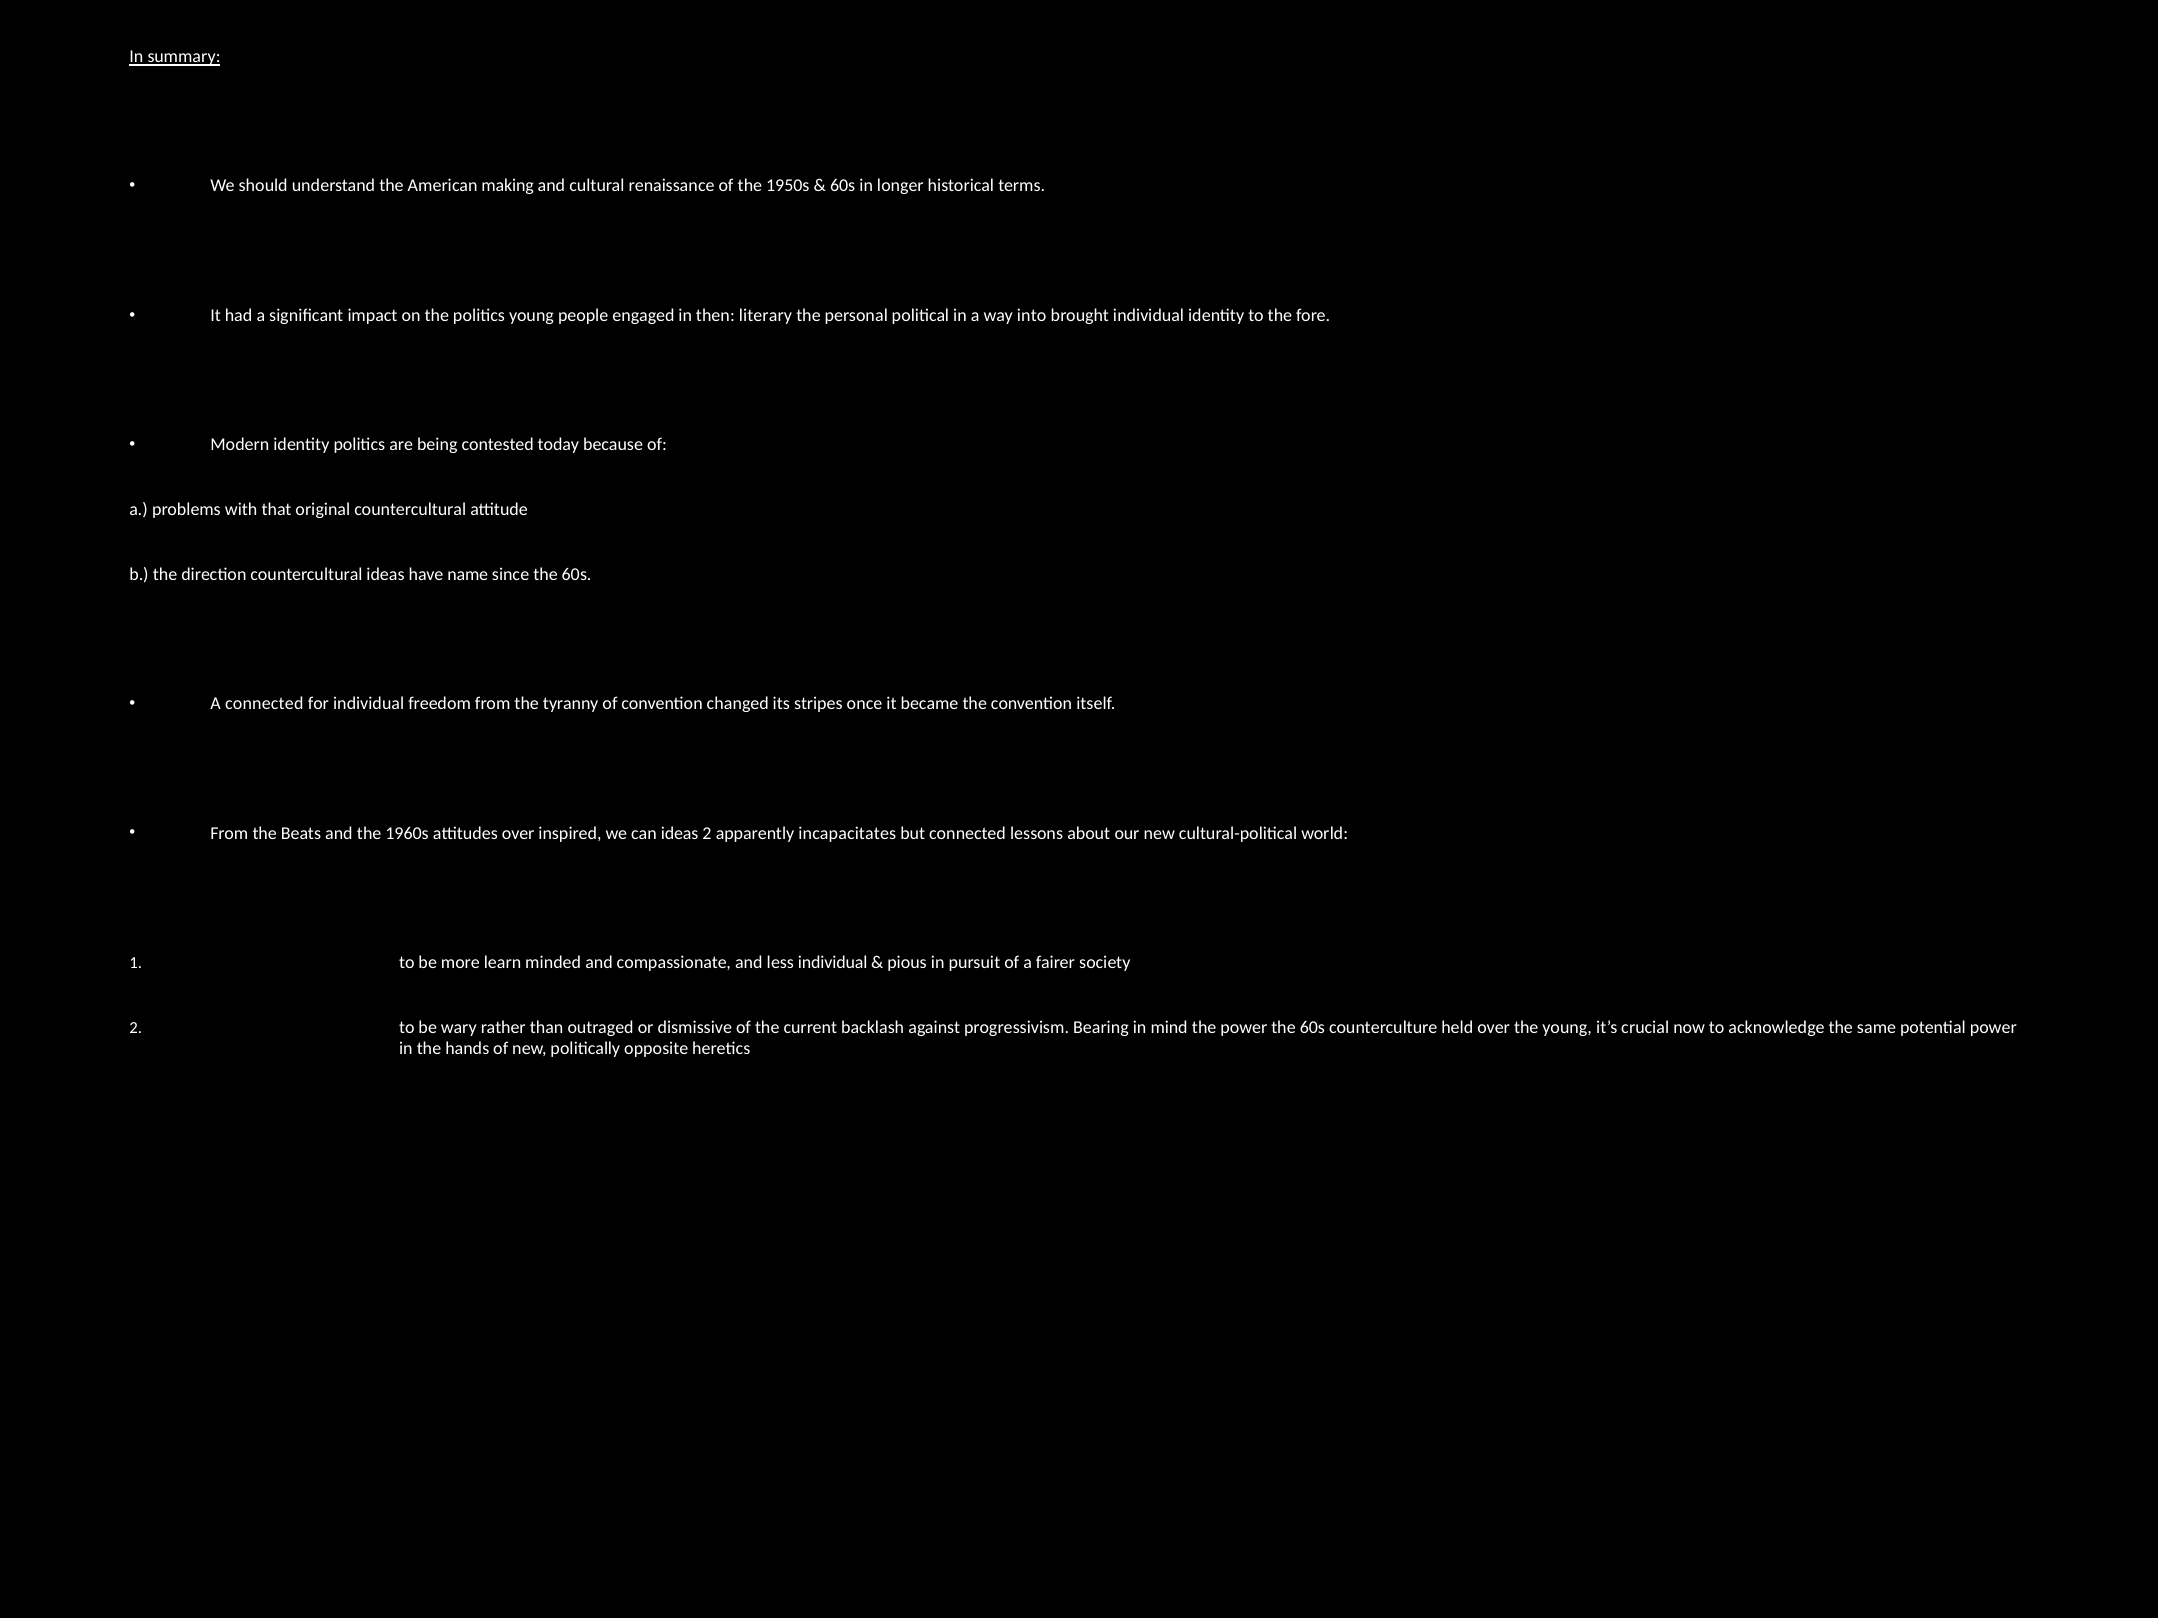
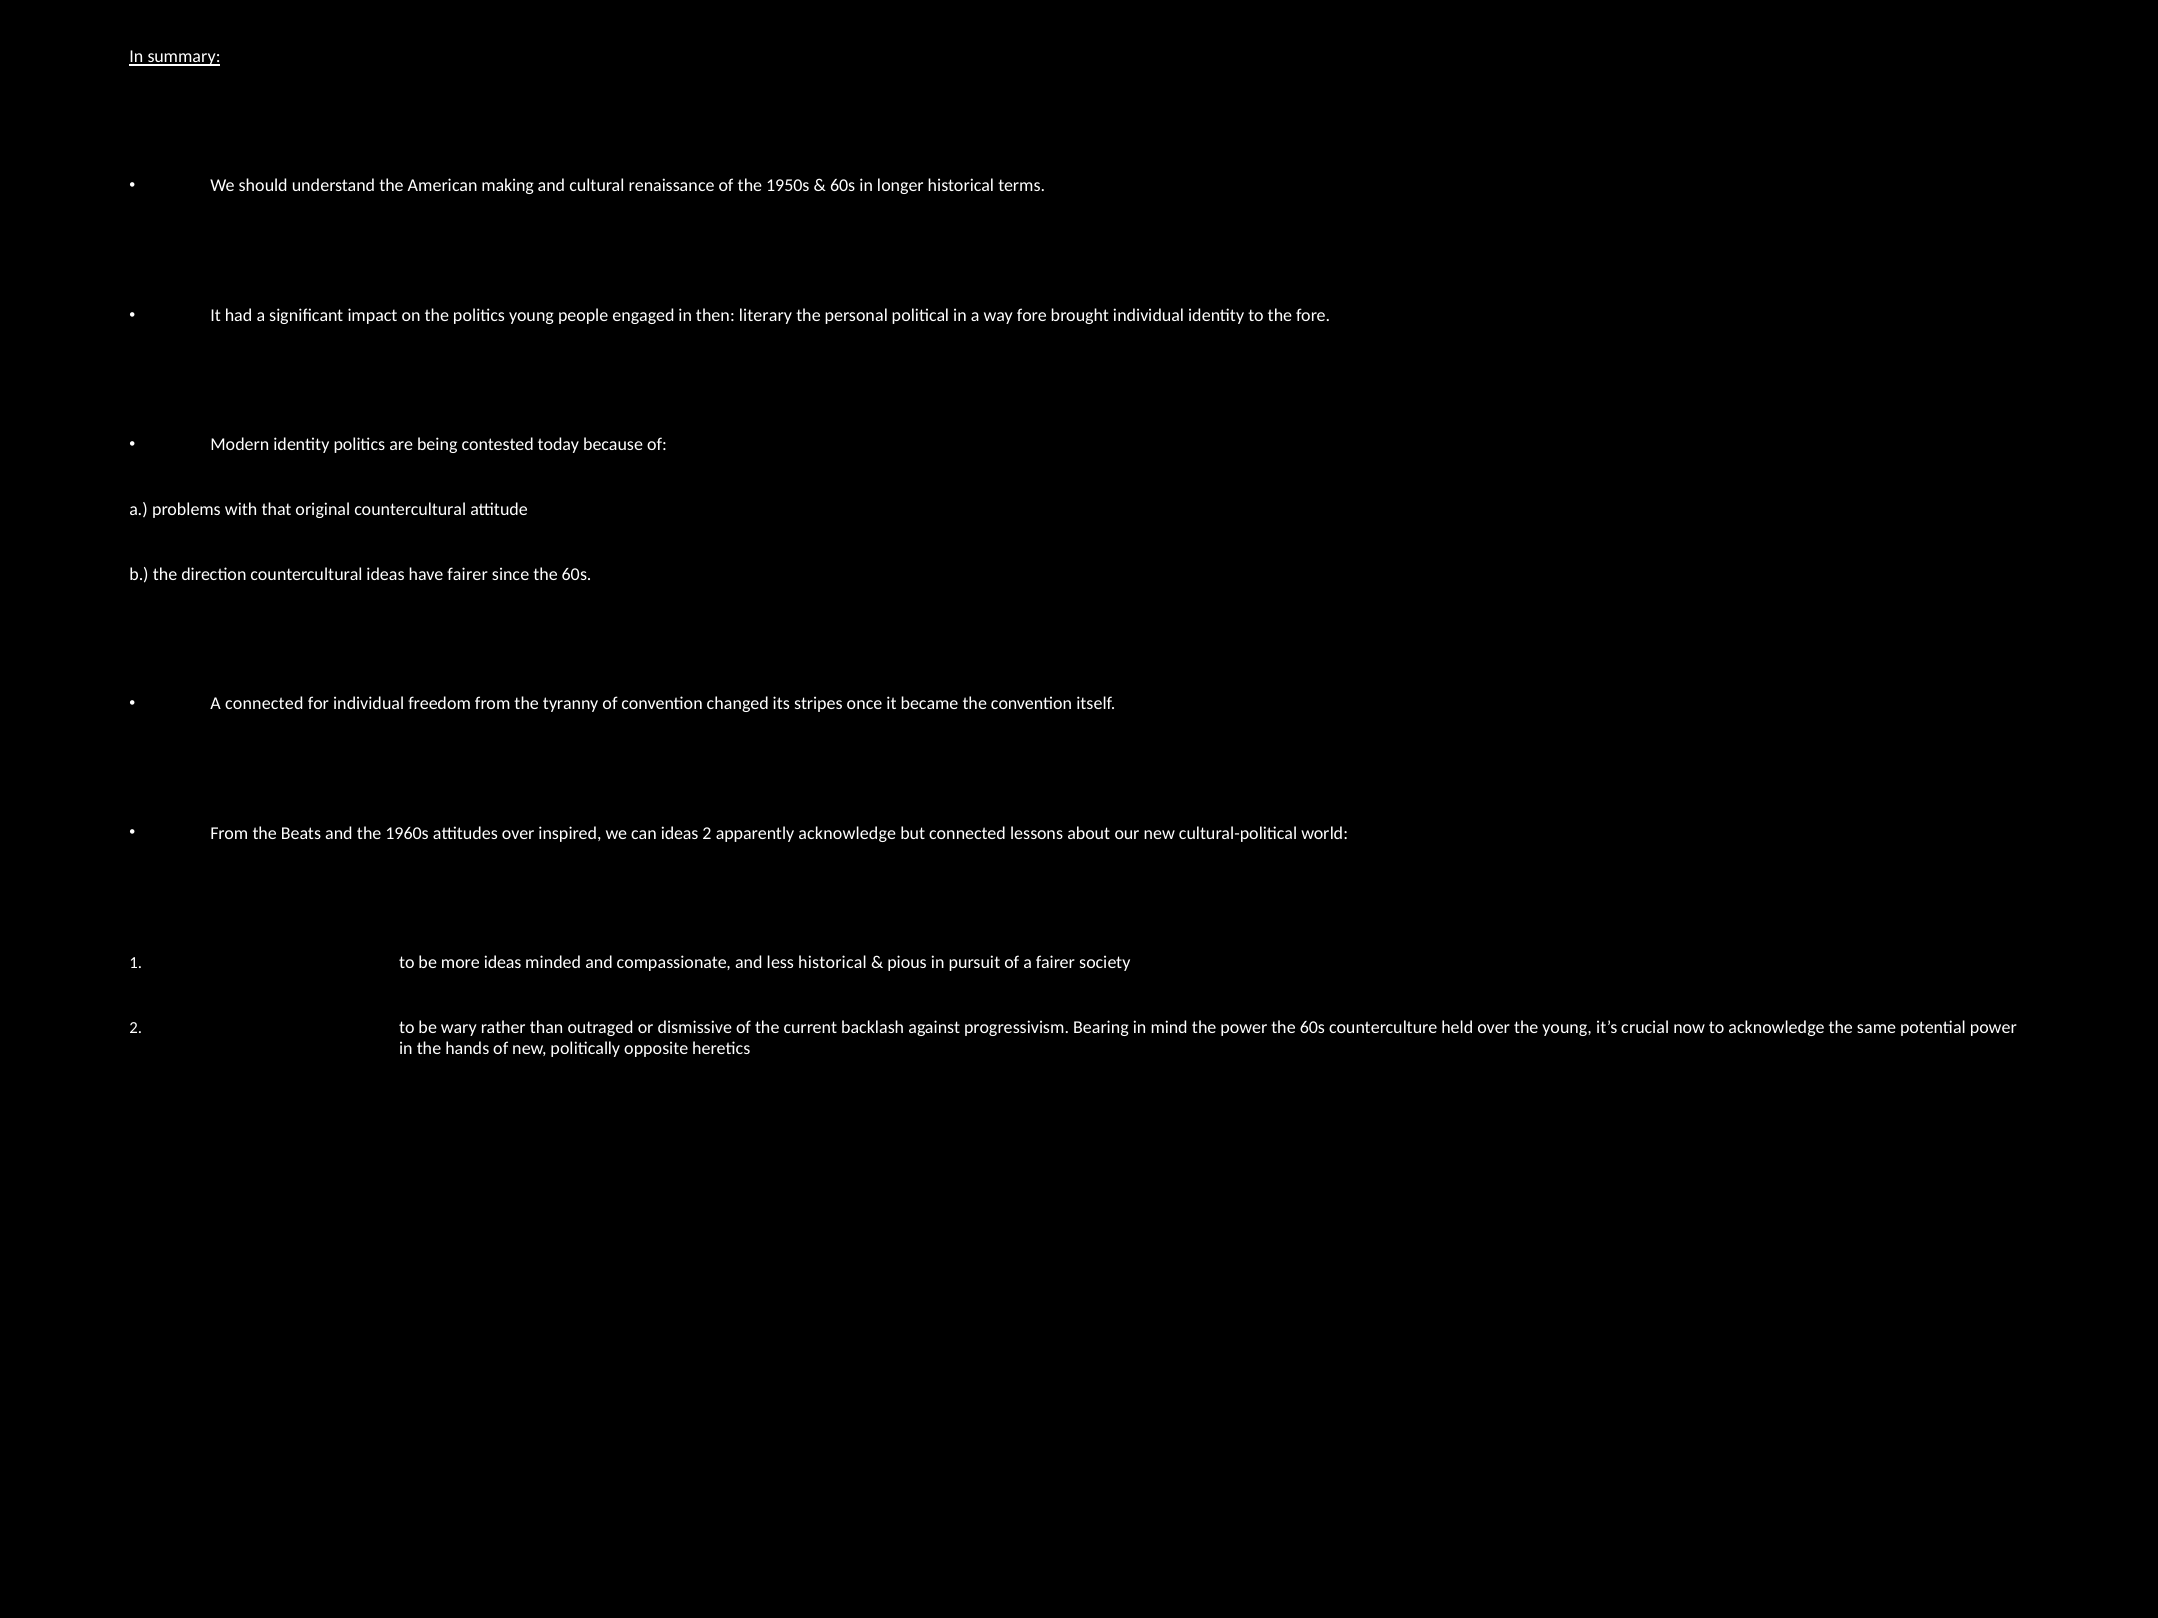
way into: into -> fore (1032, 316)
have name: name -> fairer (468, 575)
apparently incapacitates: incapacitates -> acknowledge (847, 833)
more learn: learn -> ideas (503, 963)
less individual: individual -> historical (832, 963)
